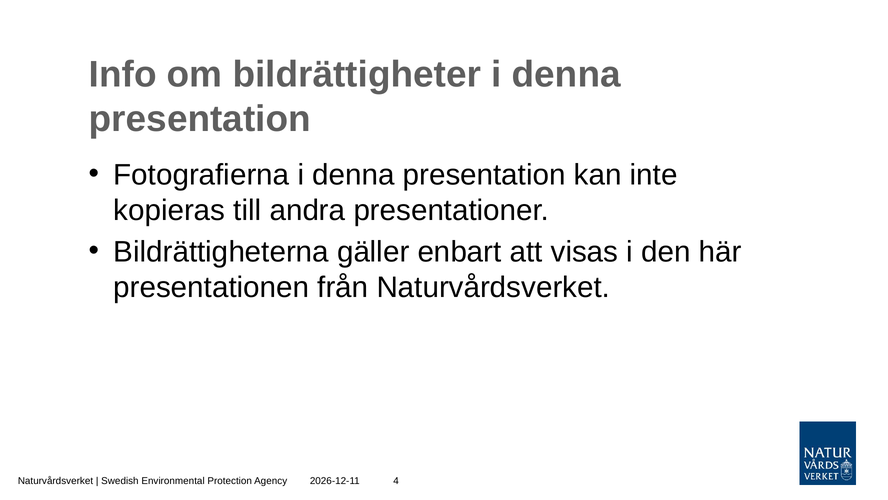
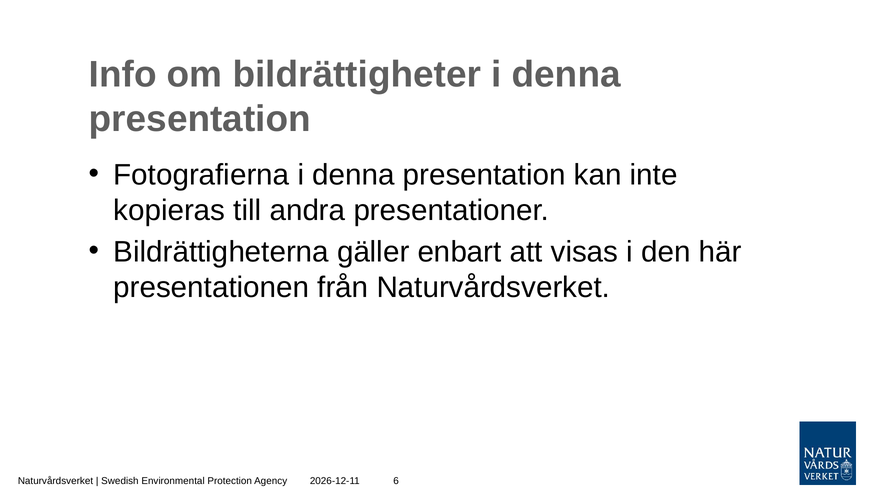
4: 4 -> 6 (396, 480)
